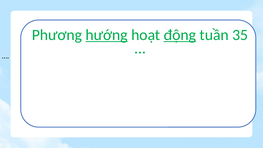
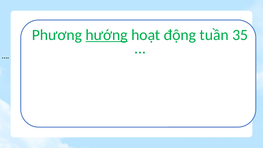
động underline: present -> none (180, 35)
